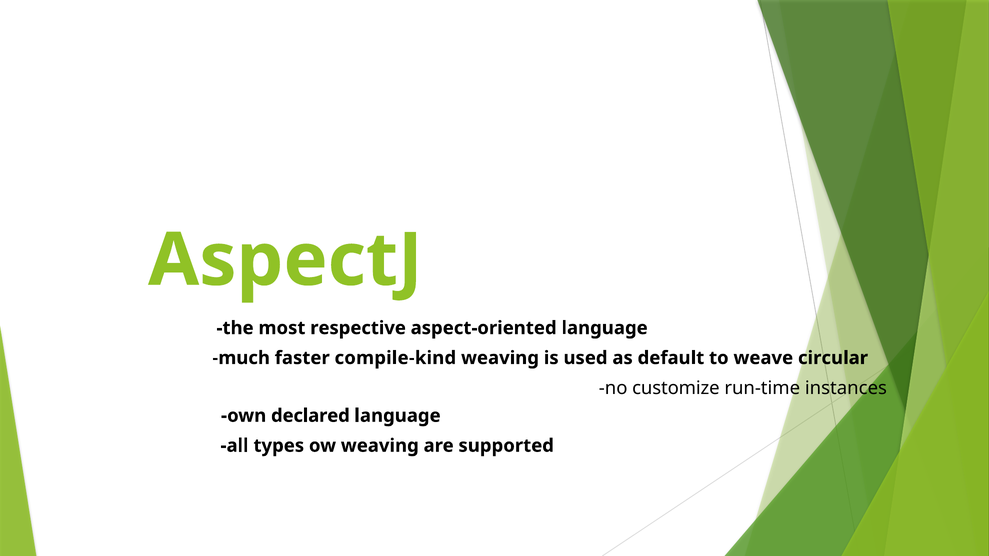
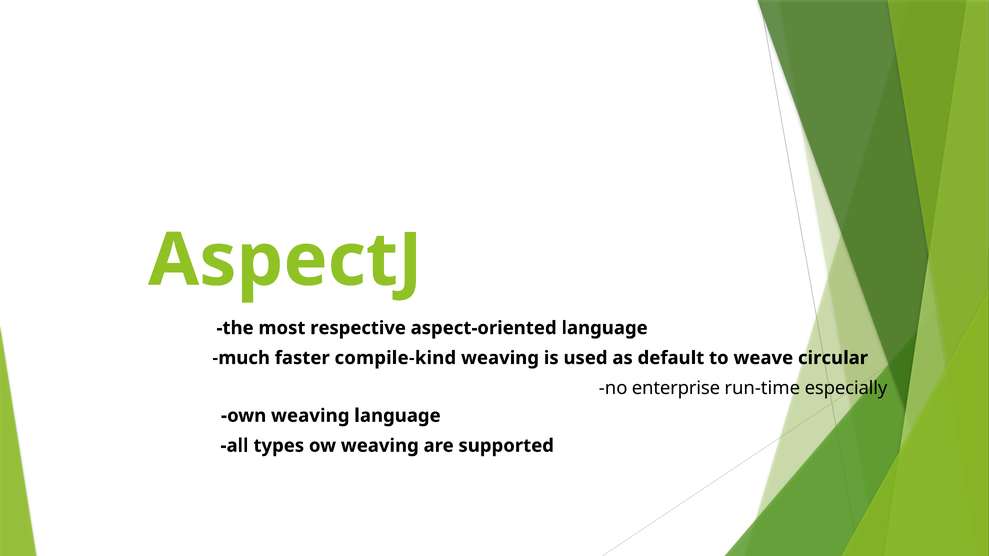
customize: customize -> enterprise (676, 388)
instances: instances -> especially (846, 388)
own declared: declared -> weaving (310, 416)
